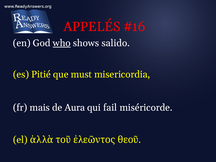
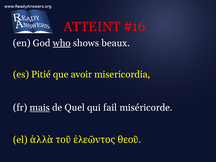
APPELÉS: APPELÉS -> ATTEINT (92, 27)
salido: salido -> beaux (116, 43)
must: must -> avoir (81, 74)
mais underline: none -> present (40, 108)
Aura: Aura -> Quel (75, 108)
